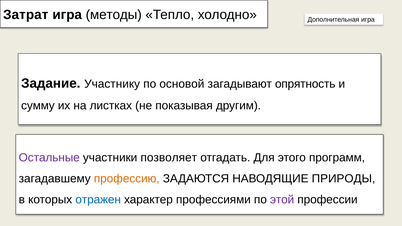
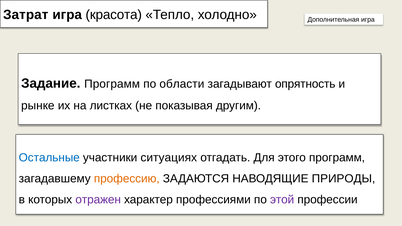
методы: методы -> красота (114, 15)
Задание Участнику: Участнику -> Программ (112, 84)
основой: основой -> области (182, 84)
сумму: сумму -> рынке (38, 106)
Остальные colour: purple -> blue (49, 158)
позволяет: позволяет -> ситуациях (169, 158)
отражен colour: blue -> purple (98, 200)
